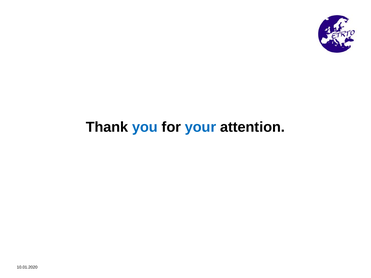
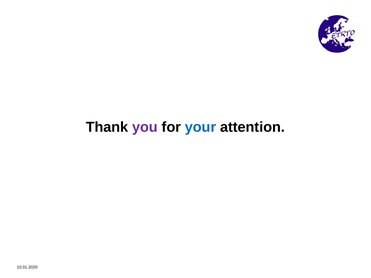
you colour: blue -> purple (145, 127)
